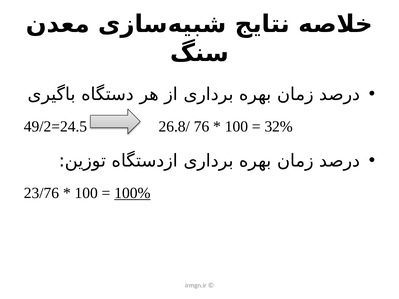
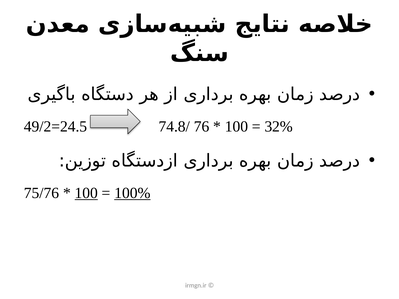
26.8/: 26.8/ -> 74.8/ (174, 127)
23/76: 23/76 -> 75/76 (42, 193)
100 underline: none -> present (86, 193)
